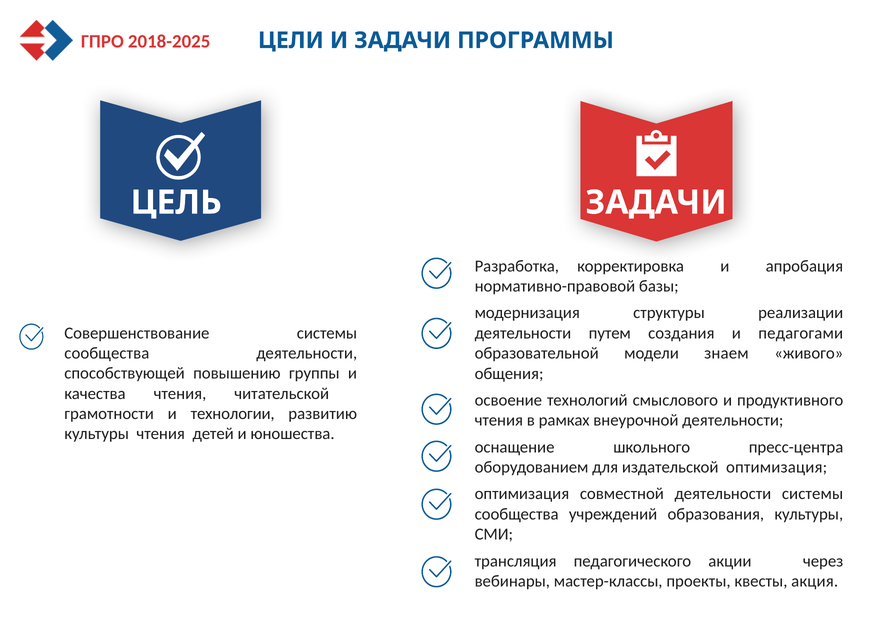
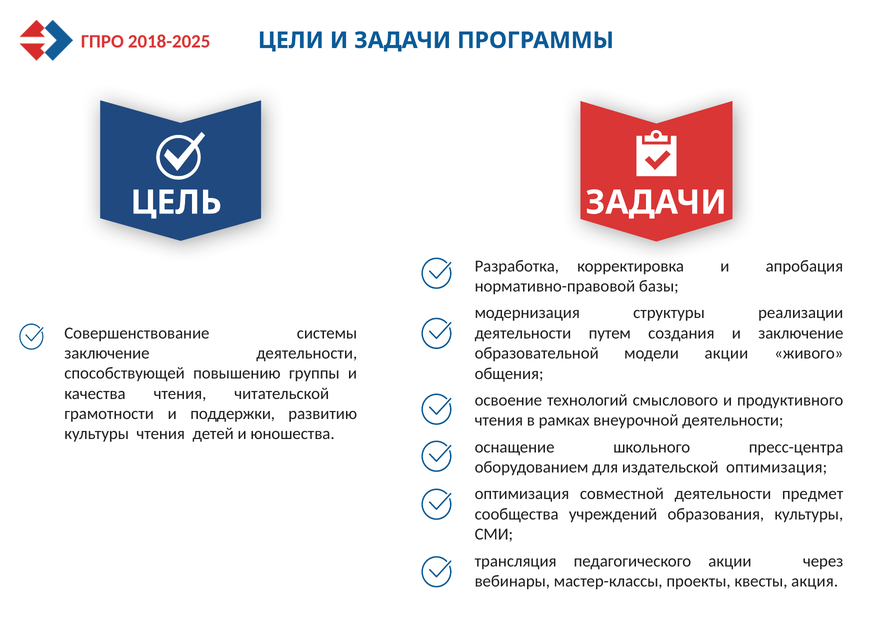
и педагогами: педагогами -> заключение (801, 333)
сообщества: сообщества -> заключение (107, 353)
модели знаем: знаем -> акции (726, 353)
технологии: технологии -> поддержки (233, 414)
деятельности системы: системы -> предмет (813, 494)
